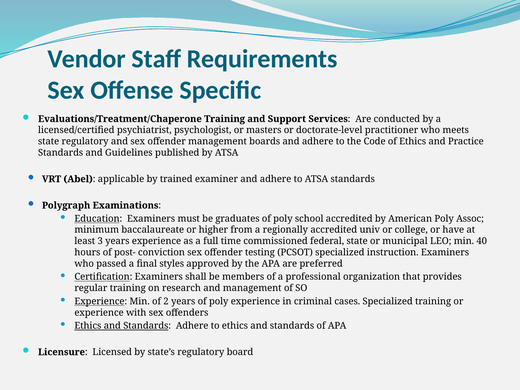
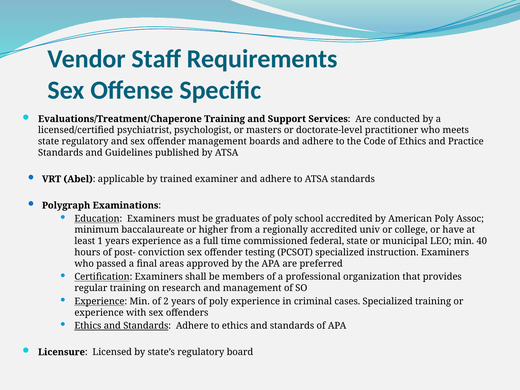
3: 3 -> 1 (100, 241)
styles: styles -> areas (172, 264)
